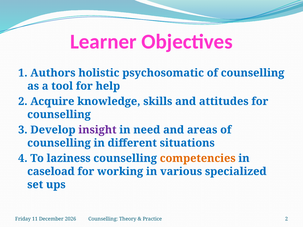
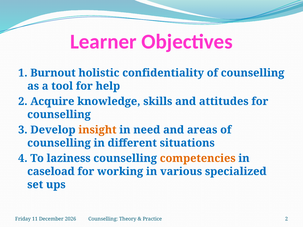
Authors: Authors -> Burnout (53, 73)
psychosomatic: psychosomatic -> confidentiality (163, 73)
insight colour: purple -> orange (97, 130)
